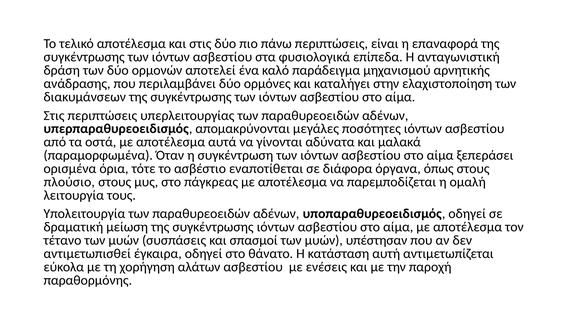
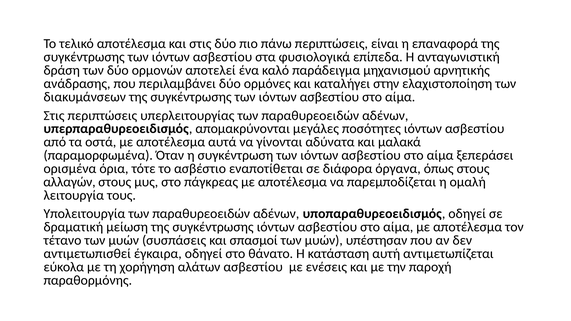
πλούσιο: πλούσιο -> αλλαγών (69, 182)
